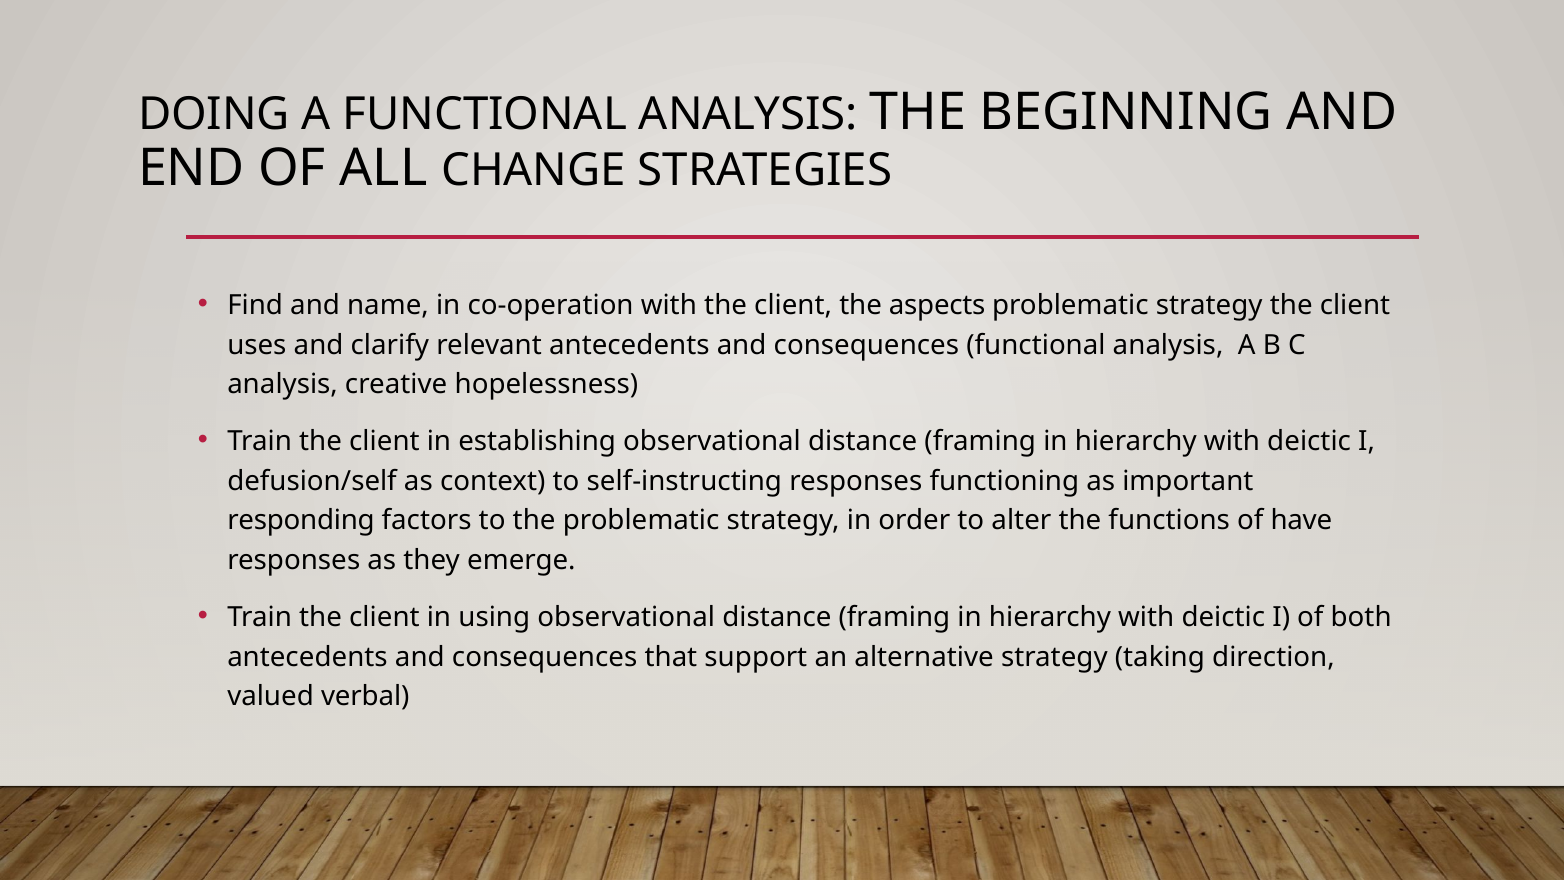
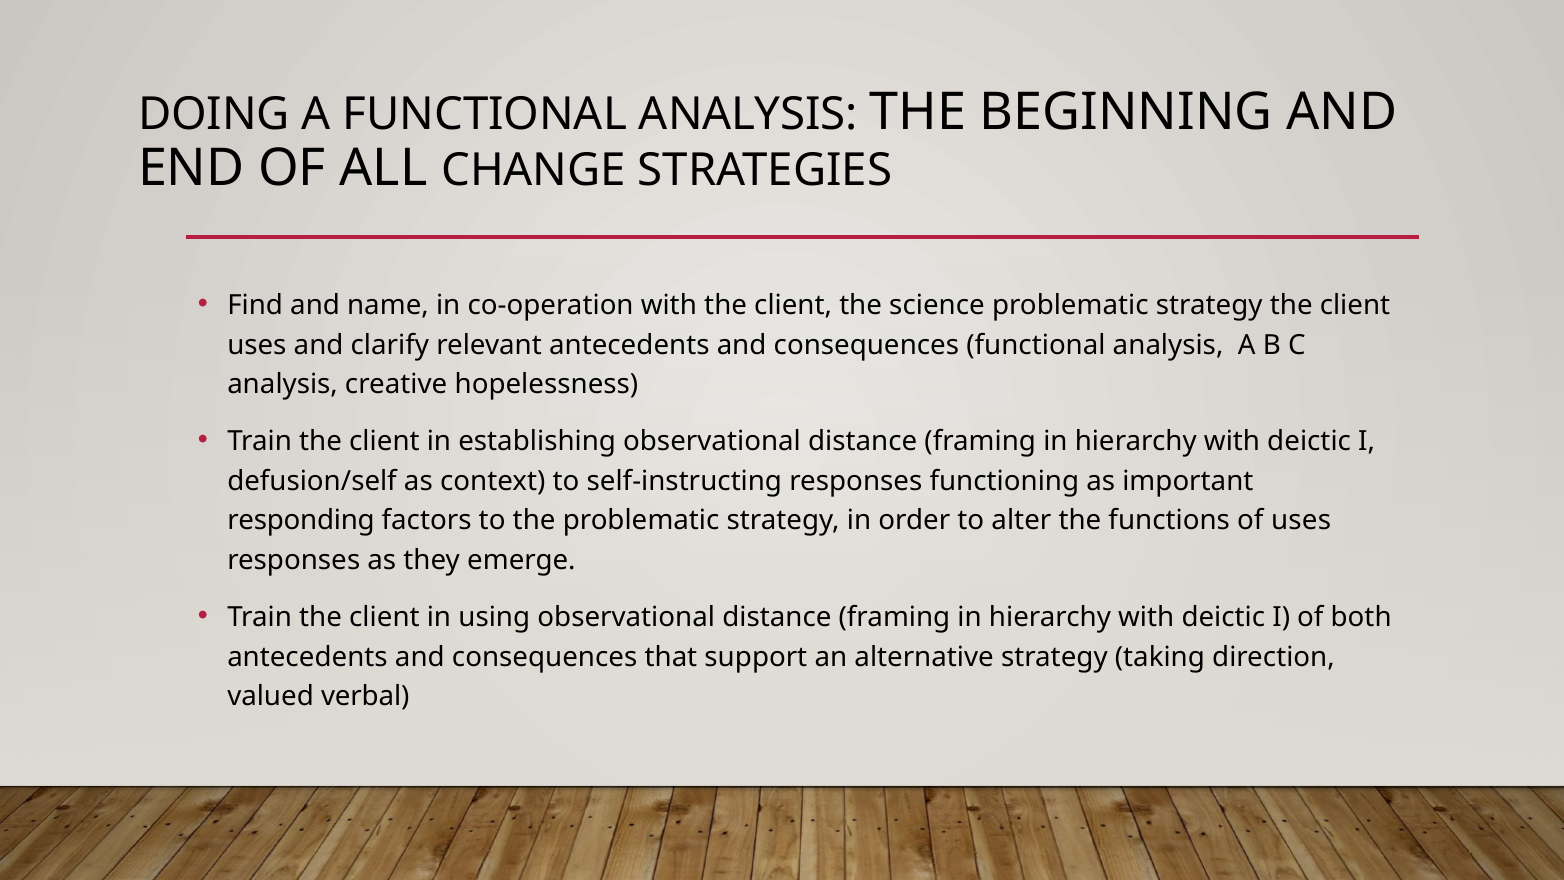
aspects: aspects -> science (937, 305)
of have: have -> uses (1301, 521)
